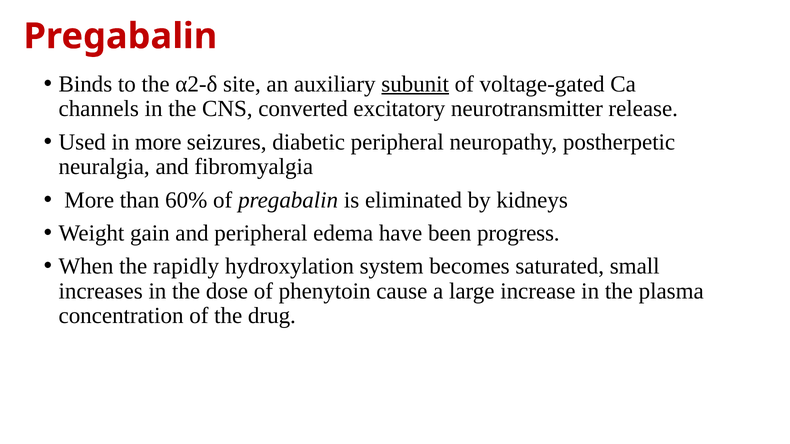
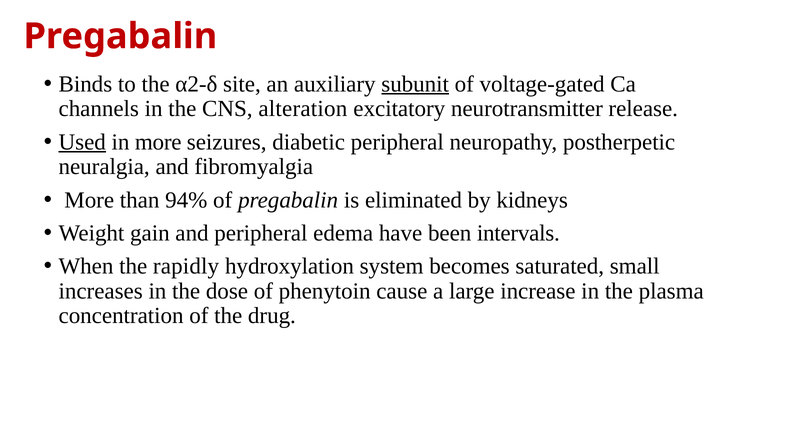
converted: converted -> alteration (303, 109)
Used underline: none -> present (82, 142)
60%: 60% -> 94% (186, 200)
progress: progress -> intervals (518, 233)
